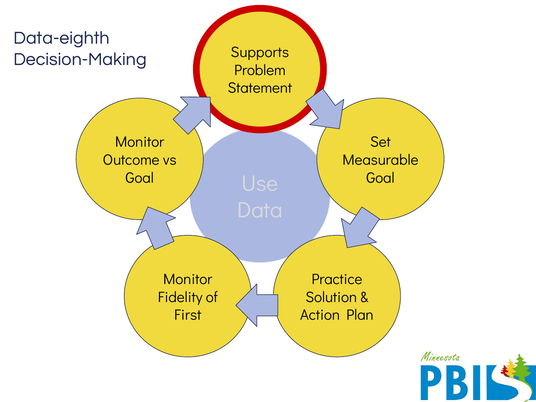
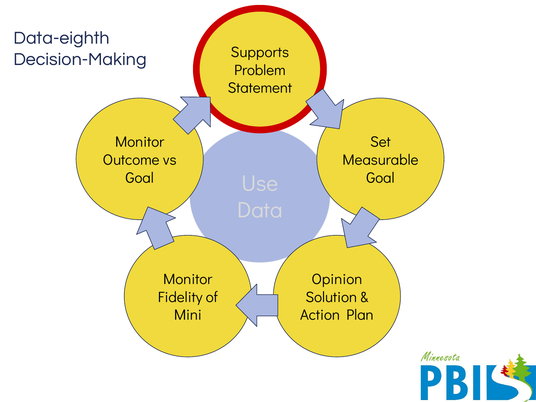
Practice: Practice -> Opinion (337, 279)
First: First -> Mini (188, 315)
